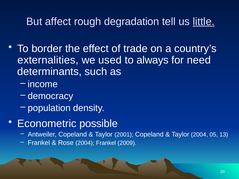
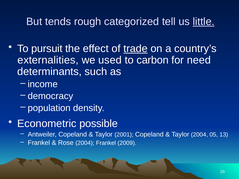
affect: affect -> tends (58, 22)
degradation: degradation -> categorized (132, 22)
border: border -> pursuit (47, 49)
trade underline: none -> present (136, 49)
always: always -> carbon (153, 60)
